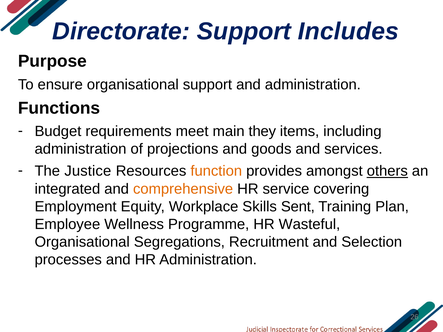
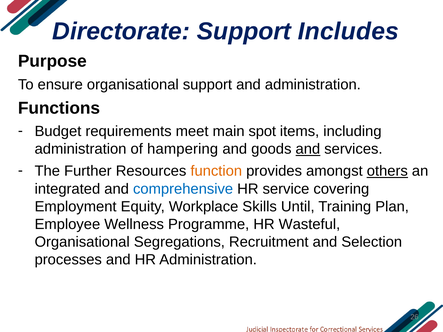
they: they -> spot (262, 131)
projections: projections -> hampering (183, 149)
and underline: none -> present (308, 149)
Justice: Justice -> Further (88, 171)
comprehensive colour: orange -> blue (183, 189)
Sent: Sent -> Until (298, 207)
